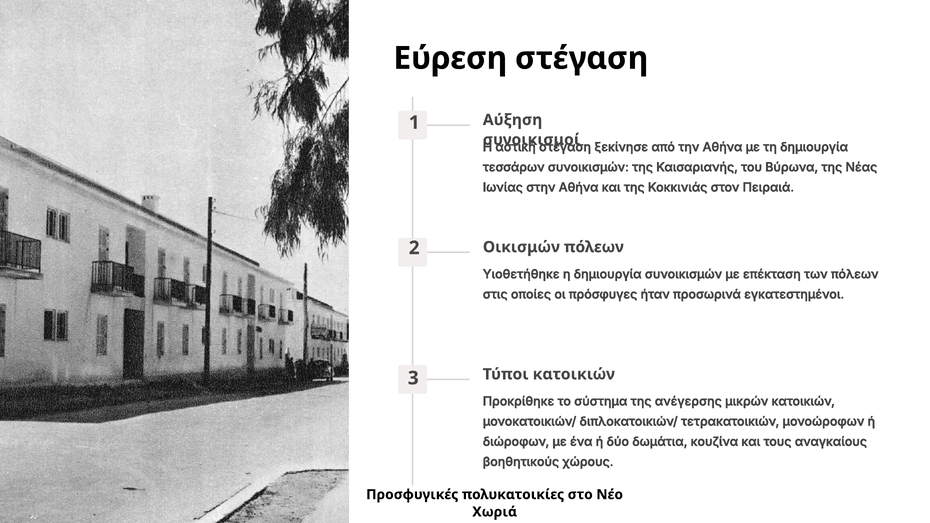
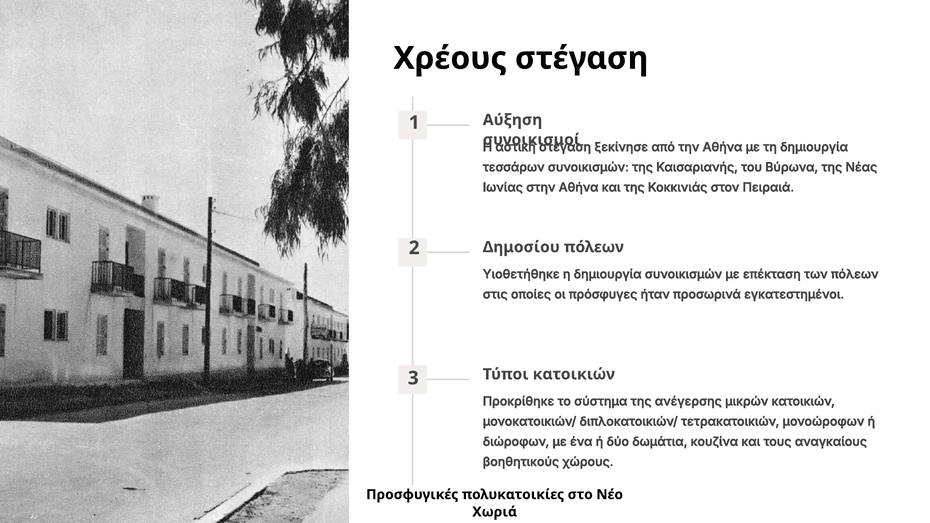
Εύρεση: Εύρεση -> Χρέους (450, 58)
Οικισμών: Οικισμών -> Δημοσίου (521, 247)
